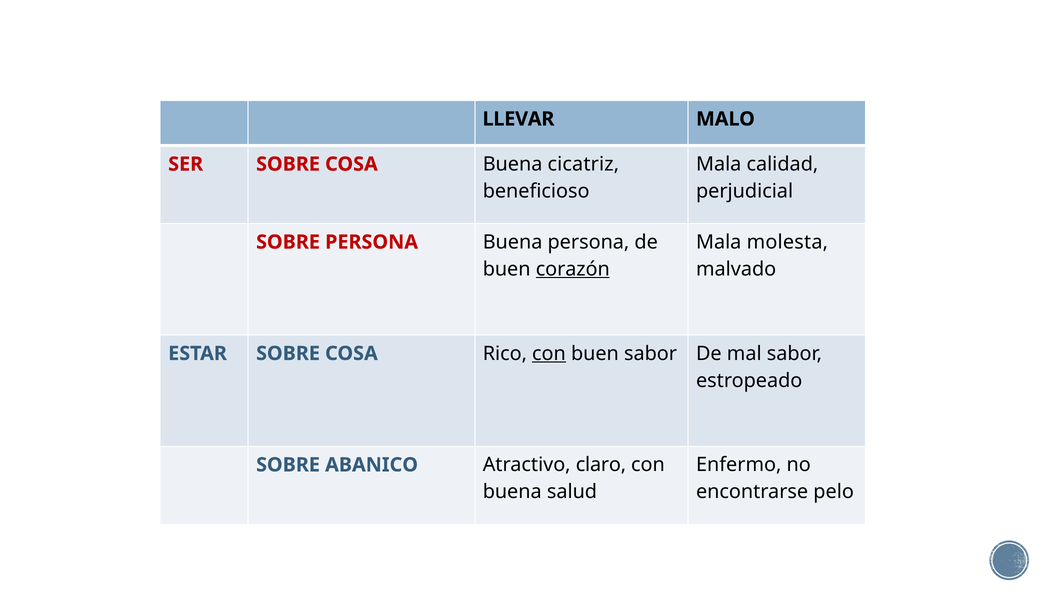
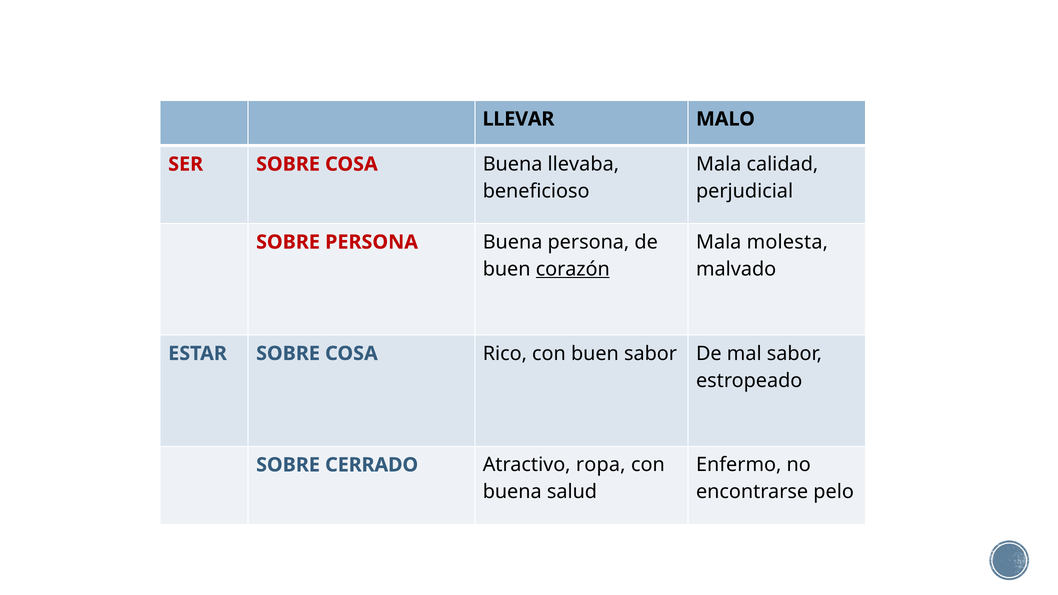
cicatriz: cicatriz -> llevaba (583, 164)
con underline: present -> none (549, 354)
ABANICO: ABANICO -> CERRADO (372, 465)
claro: claro -> ropa (601, 465)
